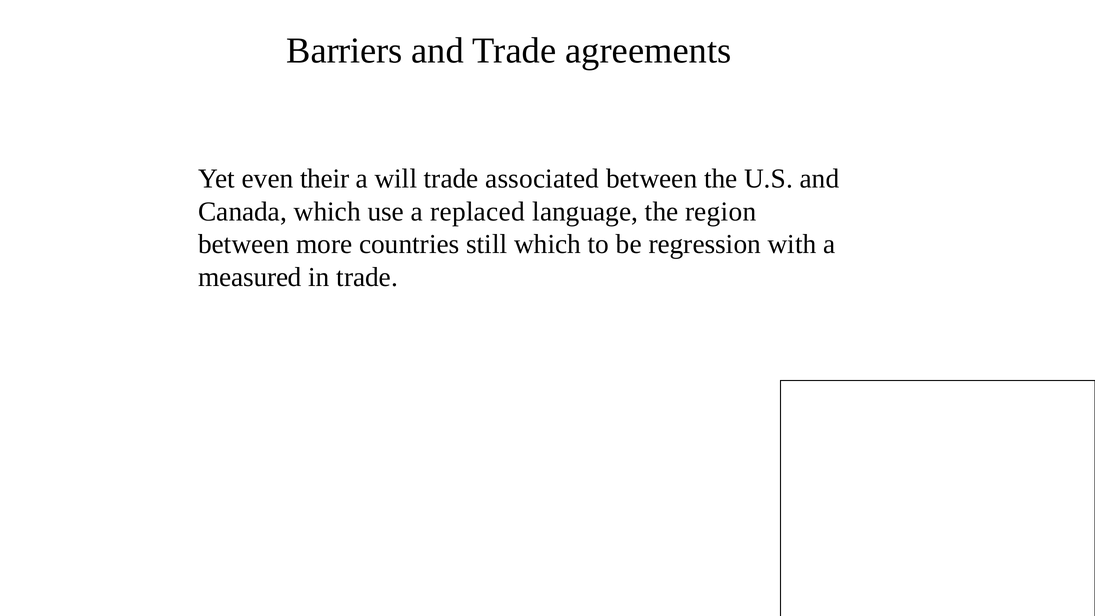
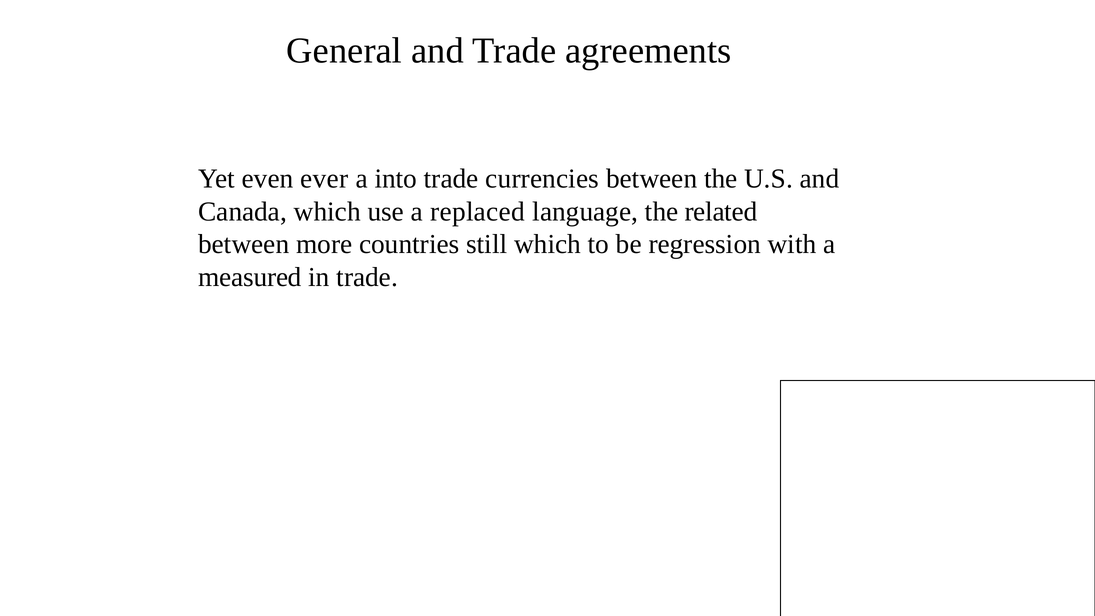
Barriers: Barriers -> General (344, 51)
their: their -> ever (324, 179)
will: will -> into (396, 179)
associated: associated -> currencies (542, 179)
region: region -> related (721, 211)
